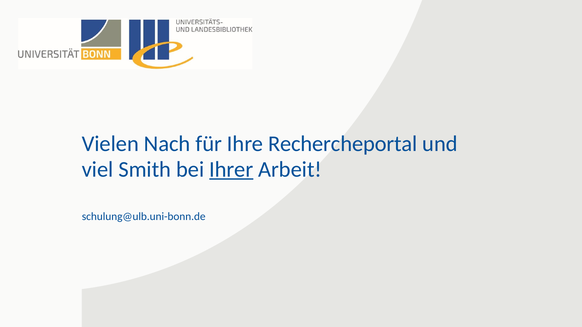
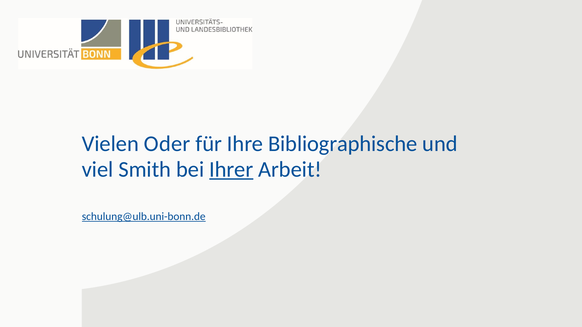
Nach: Nach -> Oder (167, 144)
Rechercheportal: Rechercheportal -> Bibliographische (343, 144)
schulung@ulb.uni-bonn.de underline: none -> present (144, 217)
